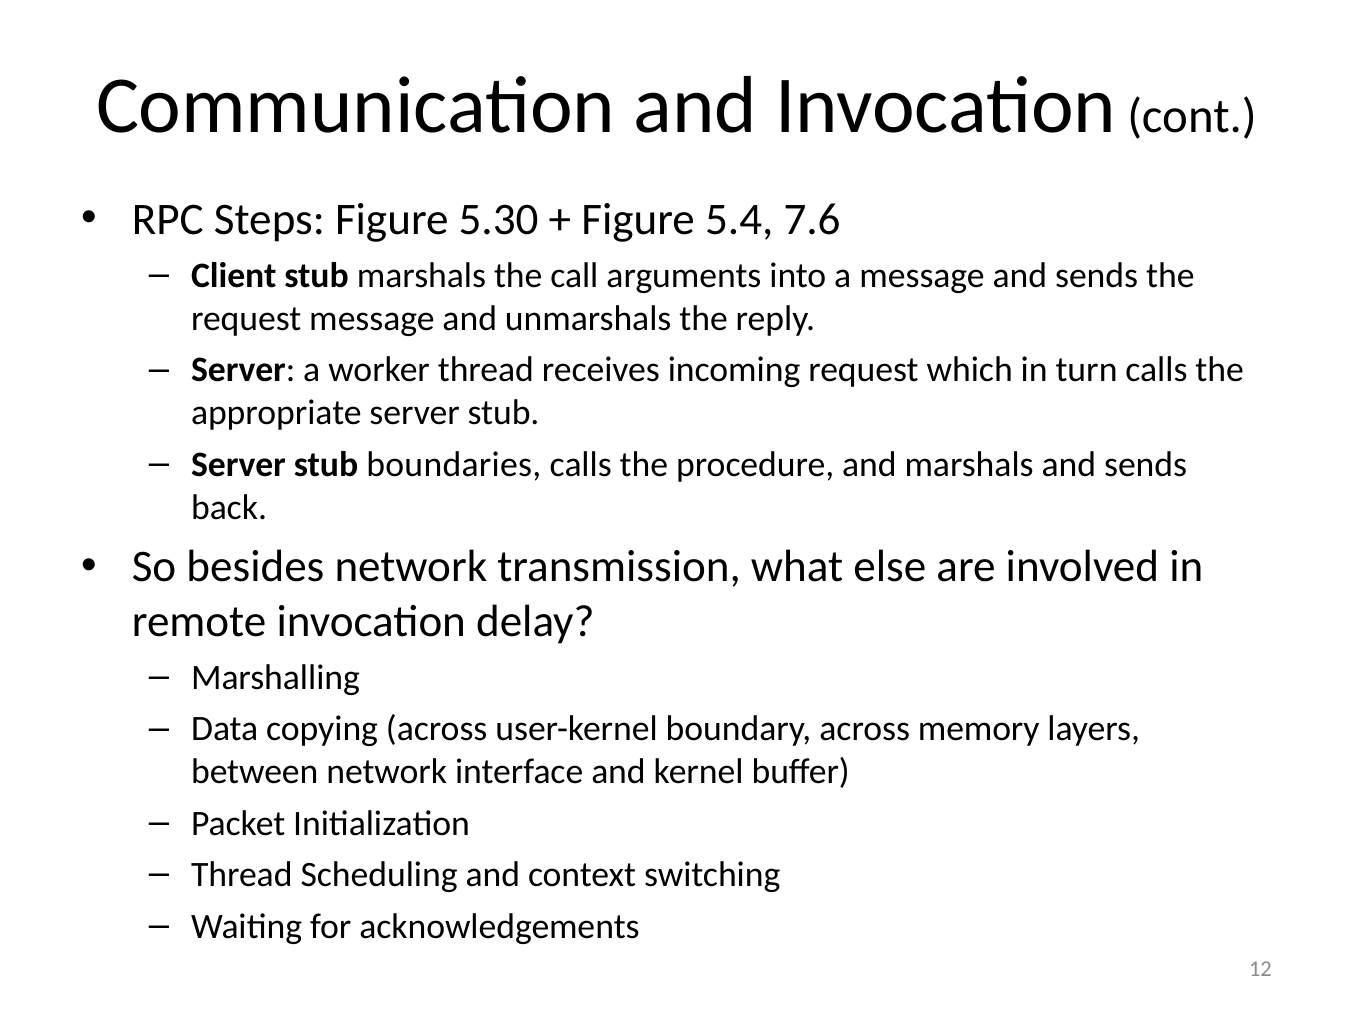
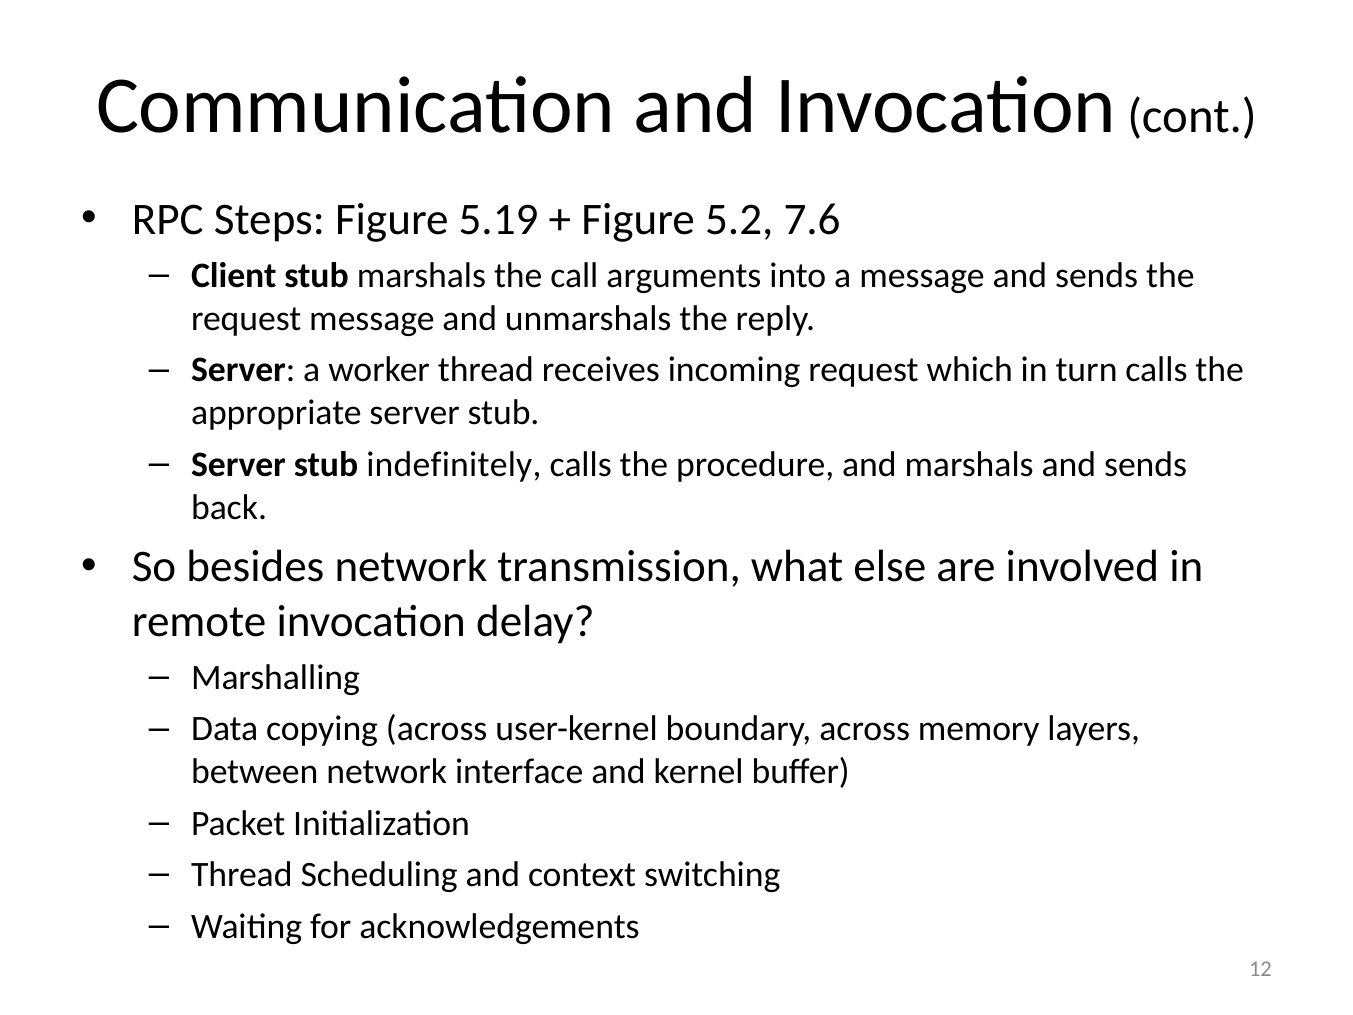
5.30: 5.30 -> 5.19 (499, 219)
5.4: 5.4 -> 5.2 (739, 219)
boundaries: boundaries -> indefinitely (454, 464)
